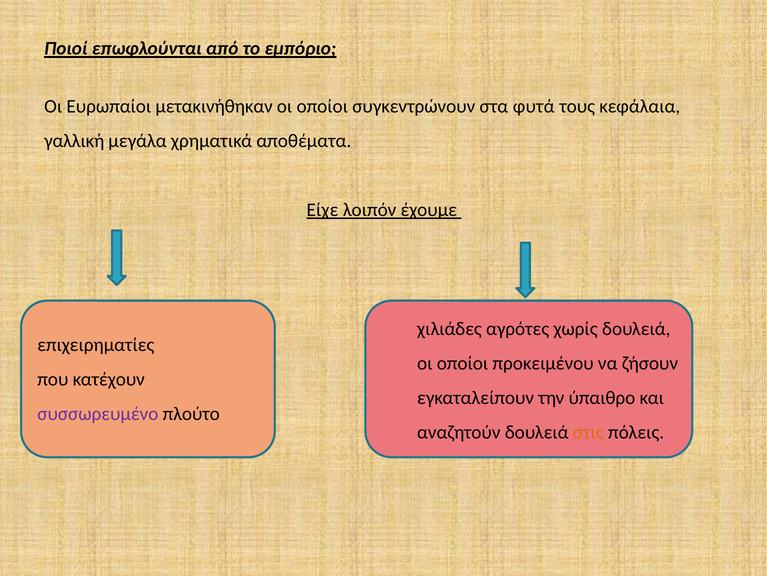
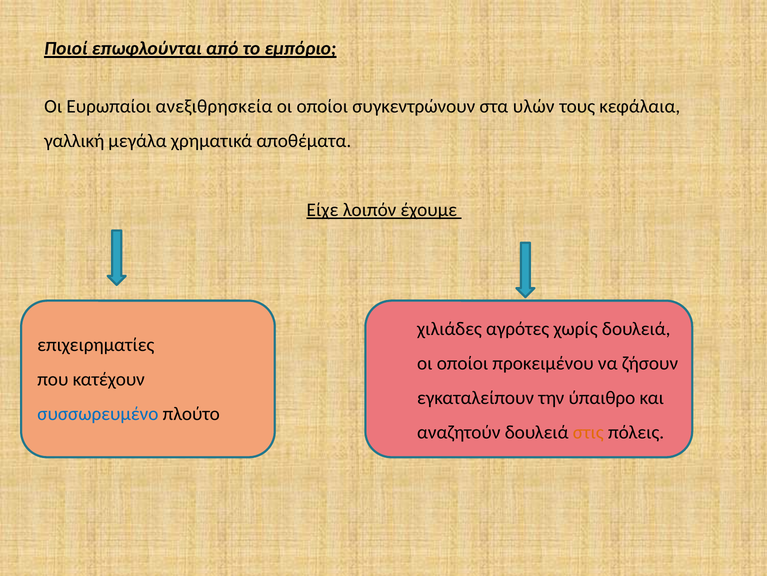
μετακινήθηκαν: μετακινήθηκαν -> ανεξιθρησκεία (214, 106)
φυτά: φυτά -> υλών (534, 106)
συσσωρευμένο colour: purple -> blue (98, 413)
